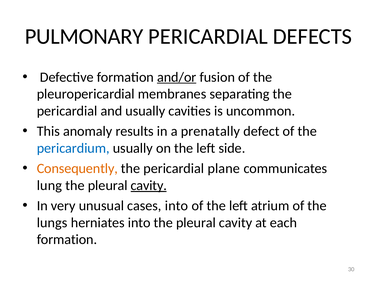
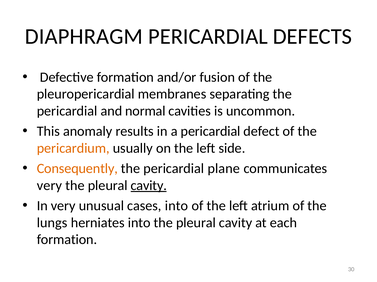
PULMONARY: PULMONARY -> DIAPHRAGM (84, 36)
and/or underline: present -> none (177, 77)
and usually: usually -> normal (145, 111)
a prenatally: prenatally -> pericardial (211, 132)
pericardium colour: blue -> orange (73, 149)
lung: lung -> very (49, 186)
